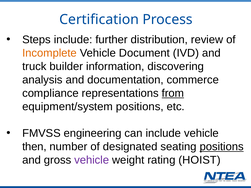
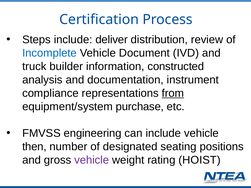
further: further -> deliver (112, 40)
Incomplete colour: orange -> blue (50, 53)
discovering: discovering -> constructed (176, 66)
commerce: commerce -> instrument (193, 80)
equipment/system positions: positions -> purchase (140, 107)
positions underline: present -> none (222, 147)
